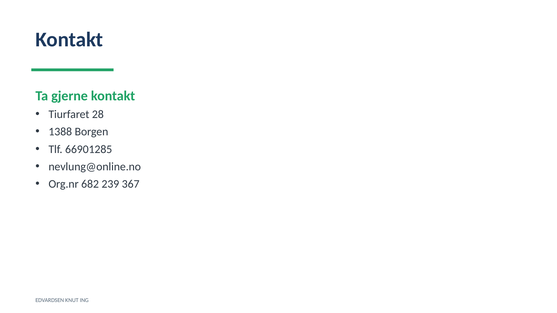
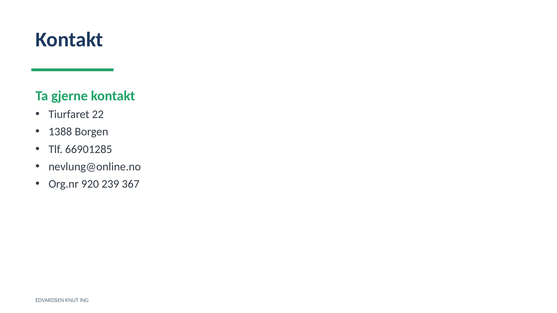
28: 28 -> 22 (98, 115)
682: 682 -> 920 (90, 184)
